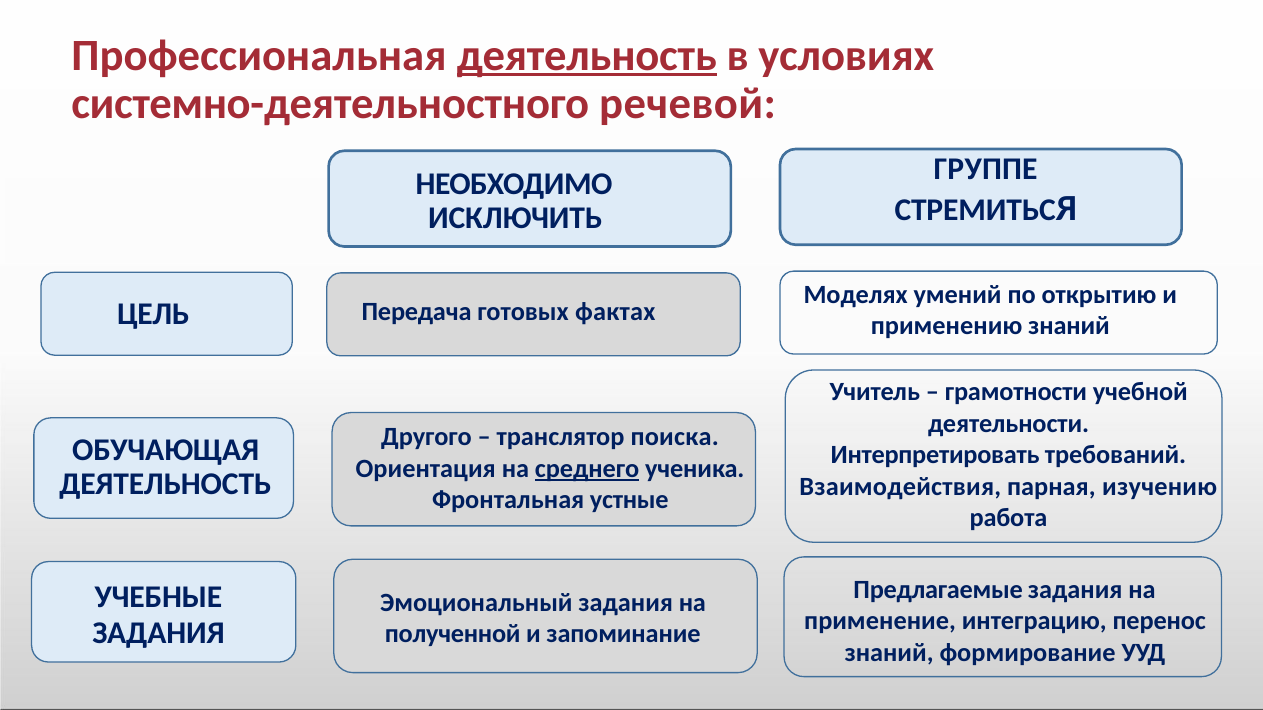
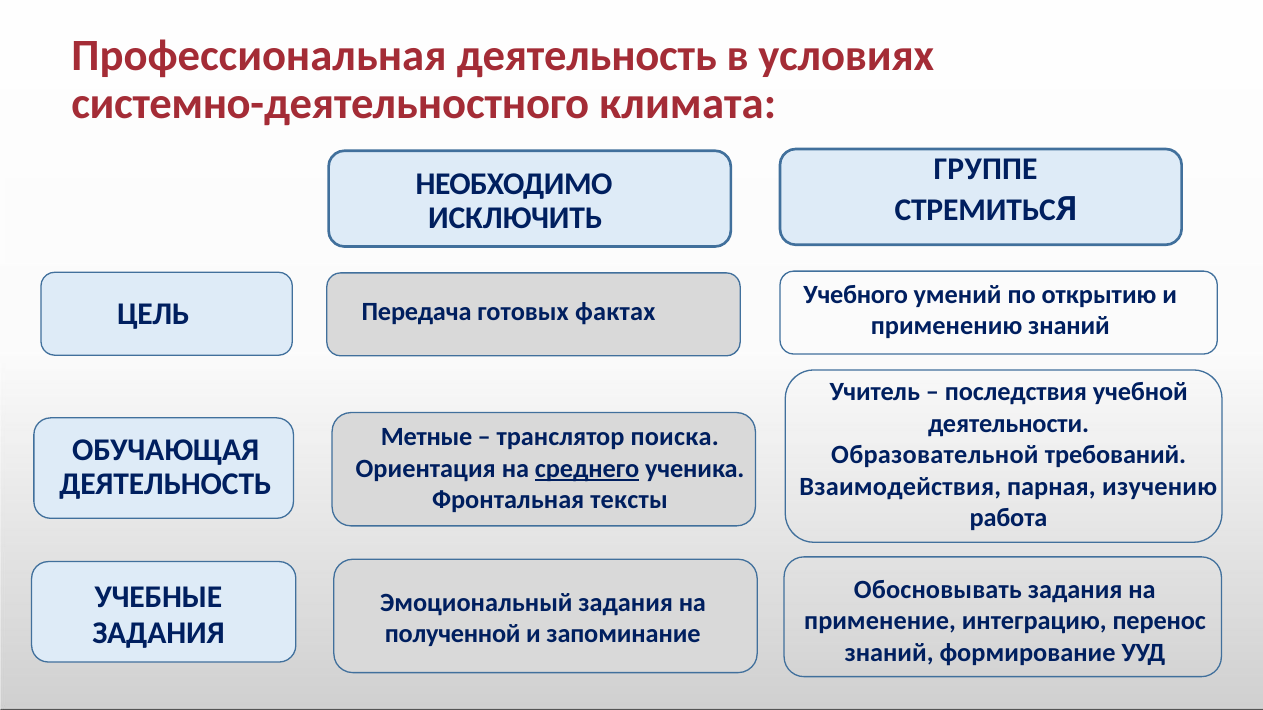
деятельность underline: present -> none (587, 55)
речевой: речевой -> климата (688, 104)
Моделях: Моделях -> Учебного (856, 295)
грамотности: грамотности -> последствия (1016, 392)
Другого: Другого -> Метные (427, 437)
Интерпретировать: Интерпретировать -> Образовательной (935, 455)
устные: устные -> тексты (629, 500)
Предлагаемые: Предлагаемые -> Обосновывать (938, 590)
